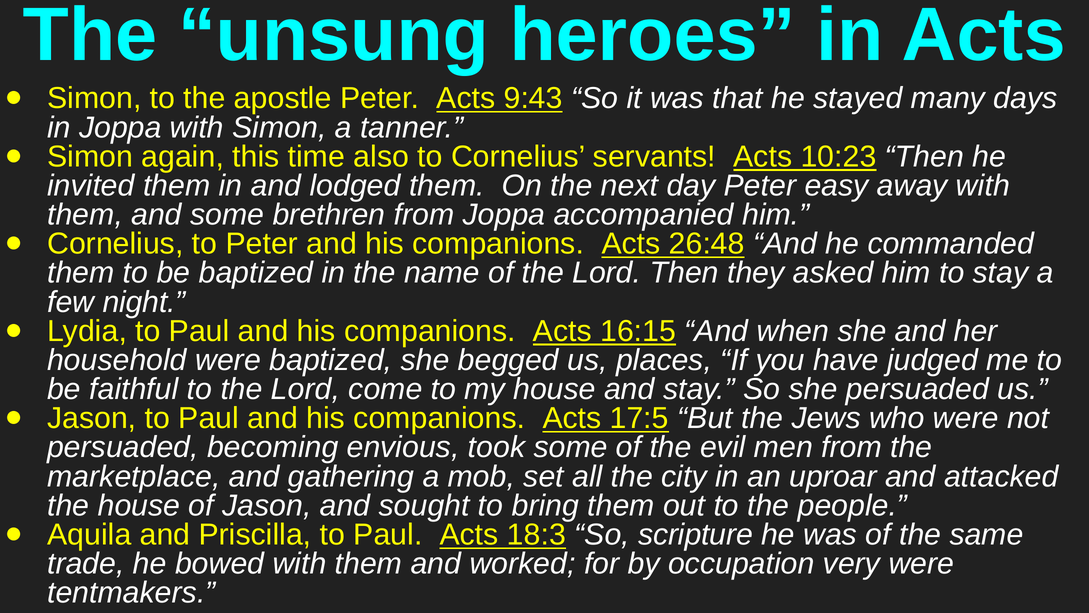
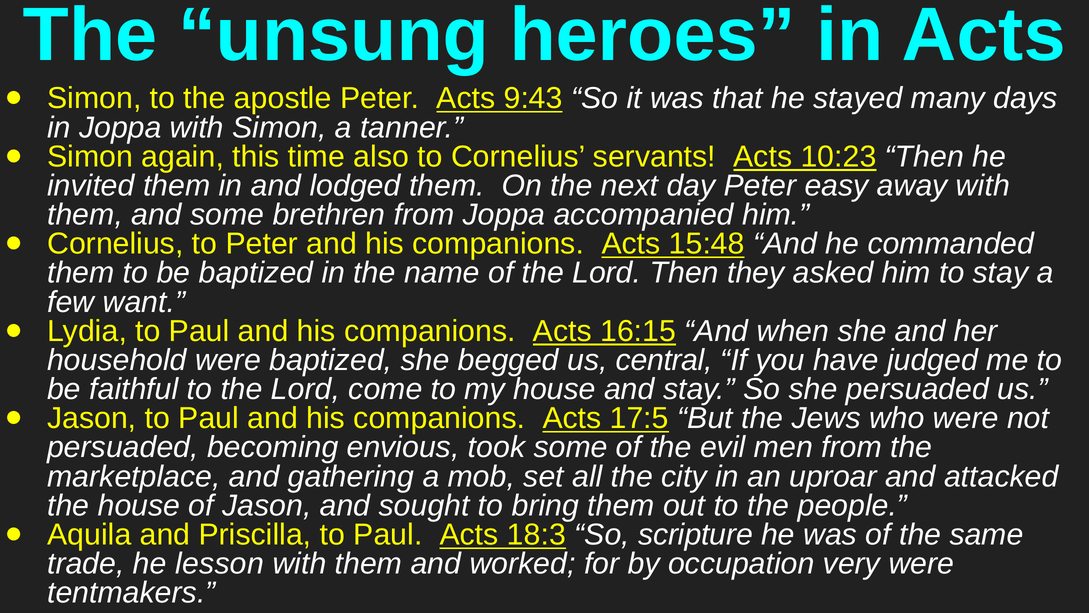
26:48: 26:48 -> 15:48 (707, 244)
night: night -> want (144, 302)
places: places -> central (664, 360)
bowed: bowed -> lesson (219, 563)
